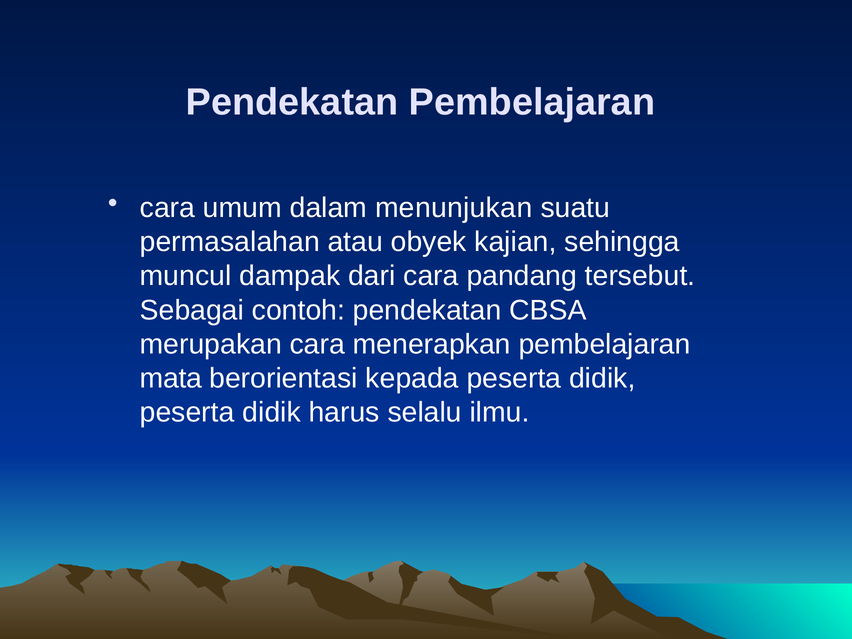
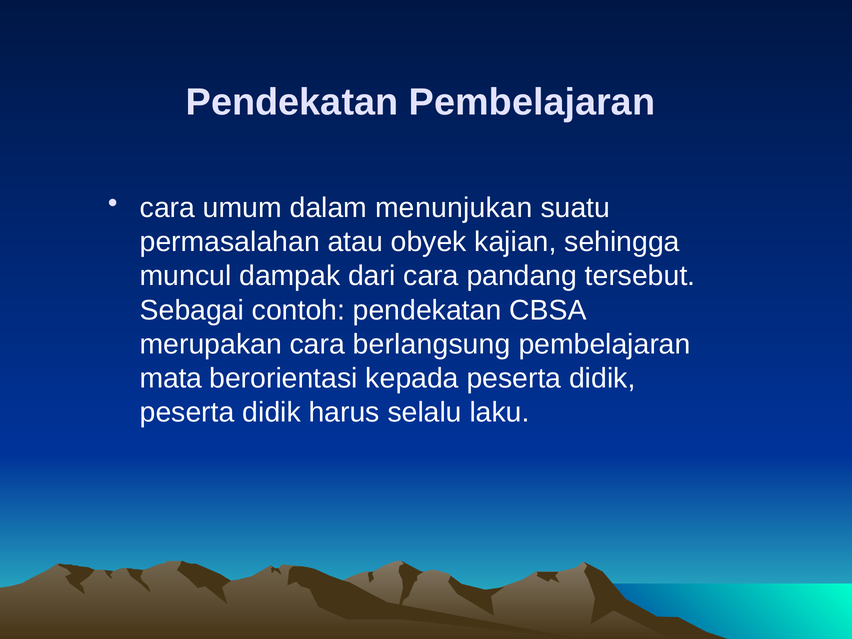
menerapkan: menerapkan -> berlangsung (432, 344)
ilmu: ilmu -> laku (500, 412)
